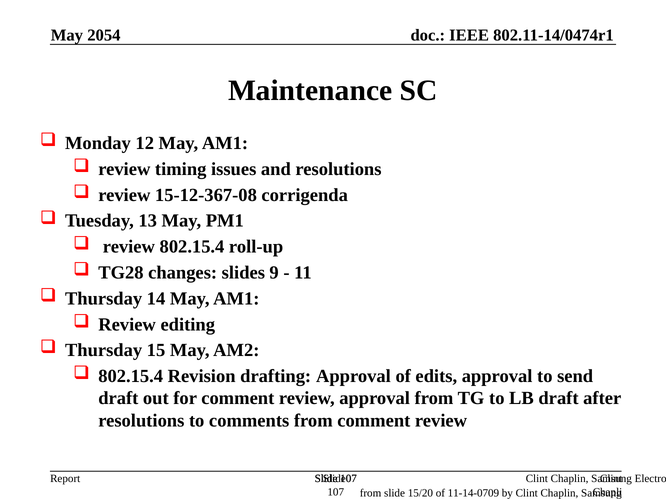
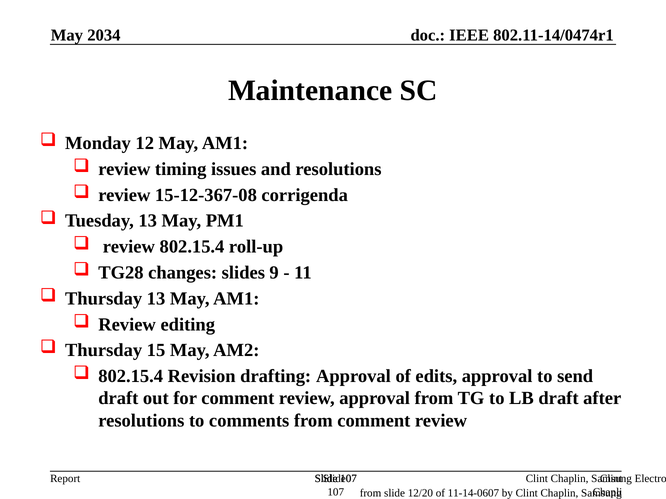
2054: 2054 -> 2034 (104, 36)
Thursday 14: 14 -> 13 (156, 299)
15/20: 15/20 -> 12/20 (420, 494)
11-14-0709: 11-14-0709 -> 11-14-0607 (473, 494)
